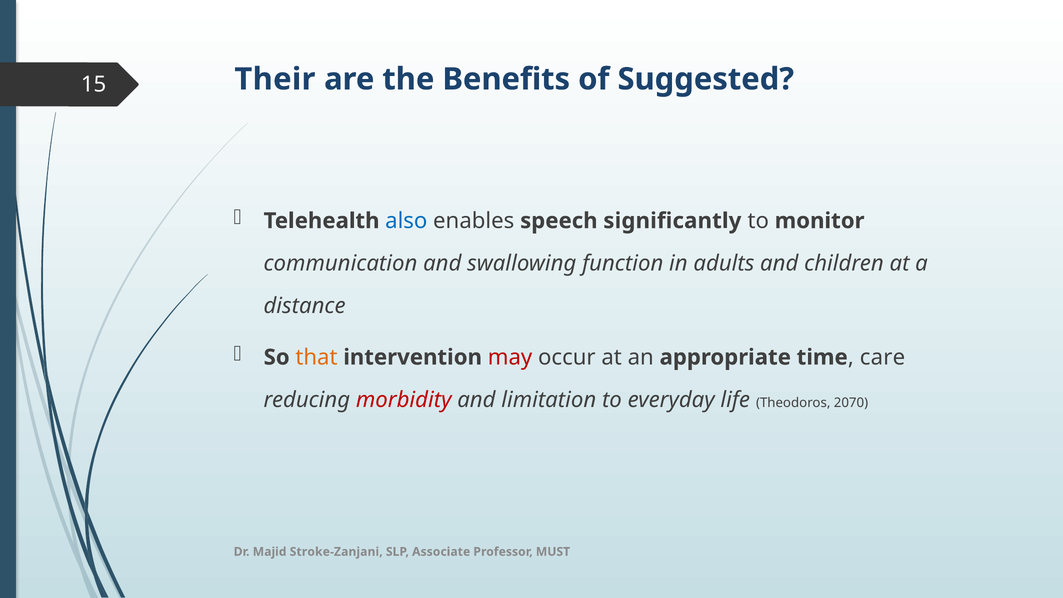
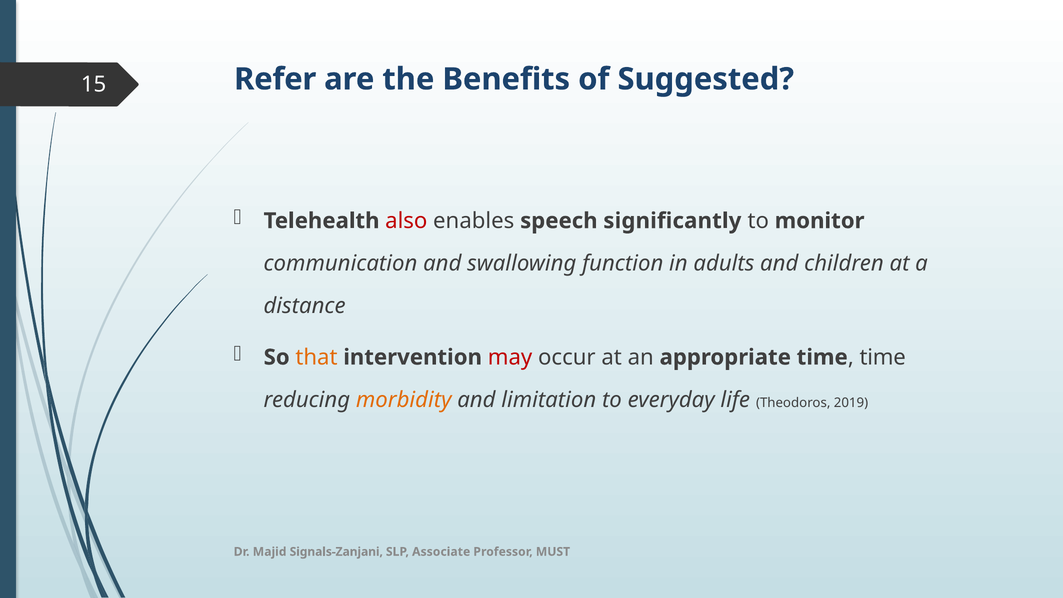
Their: Their -> Refer (275, 79)
also colour: blue -> red (406, 221)
care: care -> time (883, 357)
morbidity colour: red -> orange (404, 400)
2070: 2070 -> 2019 (851, 403)
Stroke-Zanjani: Stroke-Zanjani -> Signals-Zanjani (336, 552)
